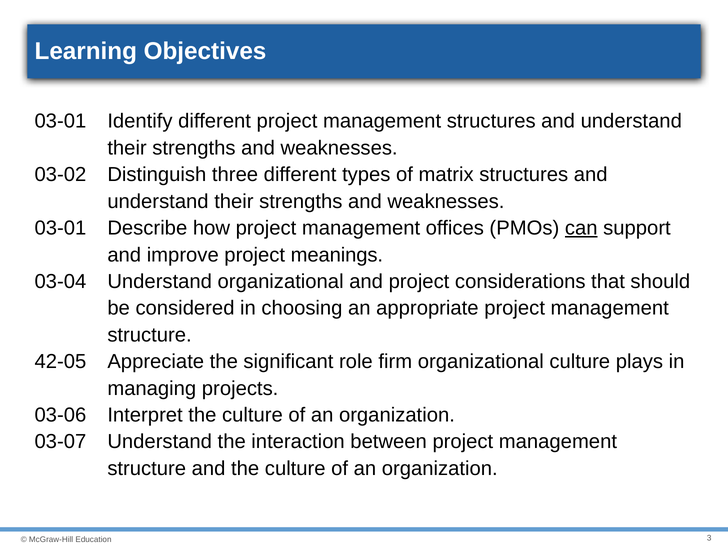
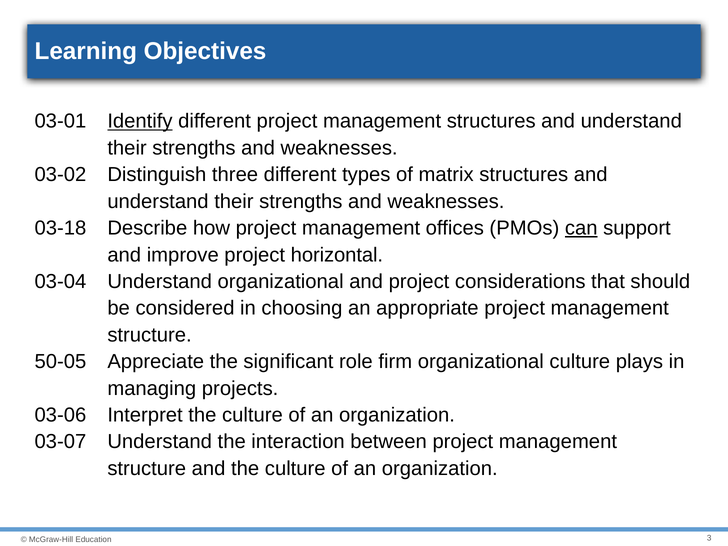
Identify underline: none -> present (140, 121)
03-01: 03-01 -> 03-18 (60, 228)
meanings: meanings -> horizontal (337, 255)
42-05: 42-05 -> 50-05 (60, 362)
